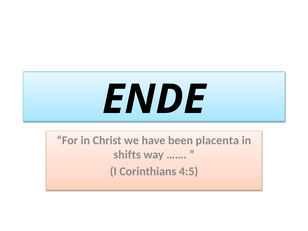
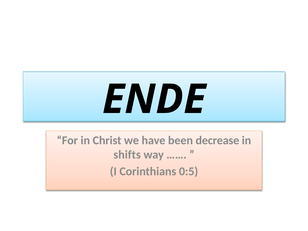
placenta: placenta -> decrease (217, 140)
4:5: 4:5 -> 0:5 (189, 172)
